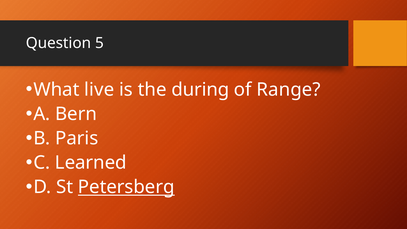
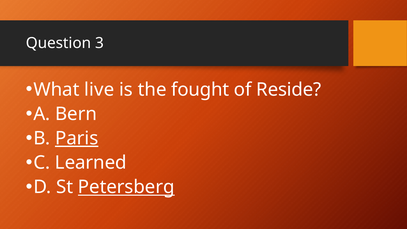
5: 5 -> 3 (99, 43)
during: during -> fought (200, 89)
Range: Range -> Reside (289, 89)
Paris underline: none -> present (77, 138)
